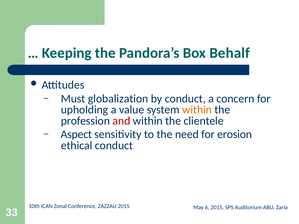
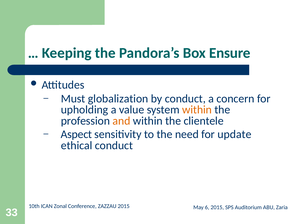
Behalf: Behalf -> Ensure (230, 53)
and colour: red -> orange (121, 121)
erosion: erosion -> update (234, 134)
